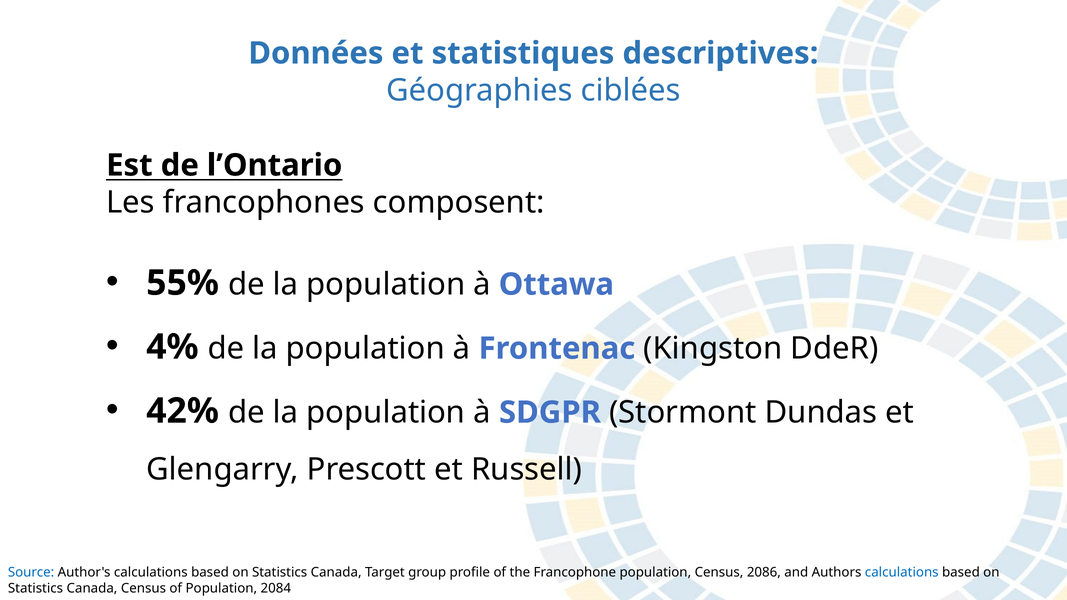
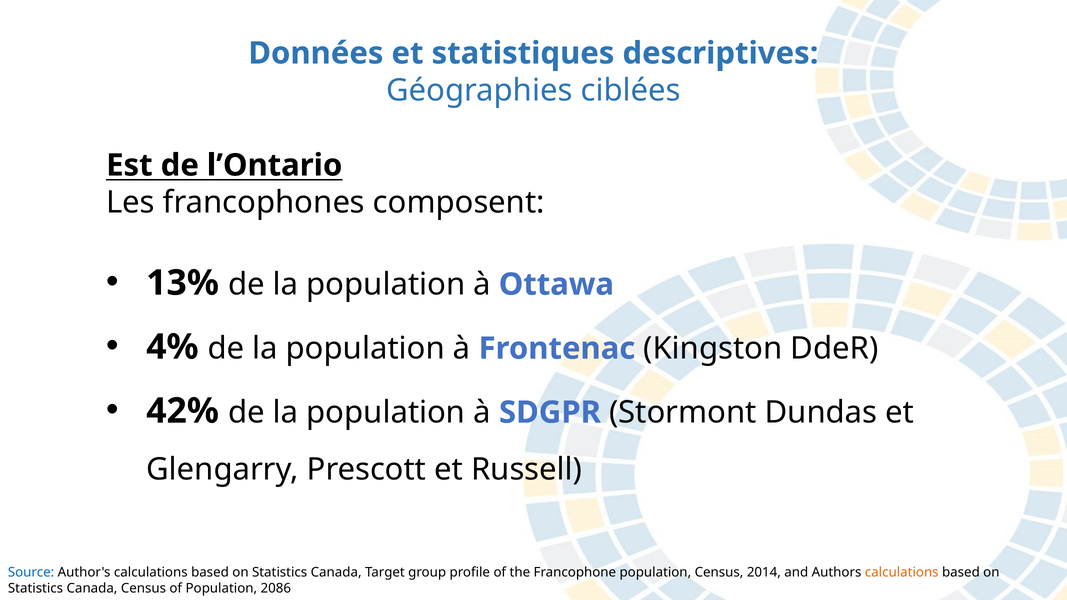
55%: 55% -> 13% (183, 283)
2086: 2086 -> 2014 (764, 573)
calculations colour: blue -> orange (902, 573)
2084: 2084 -> 2086 (276, 589)
